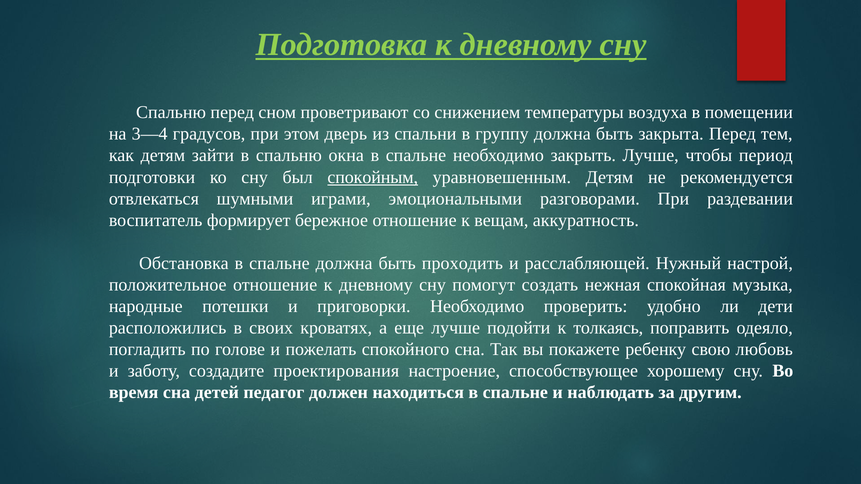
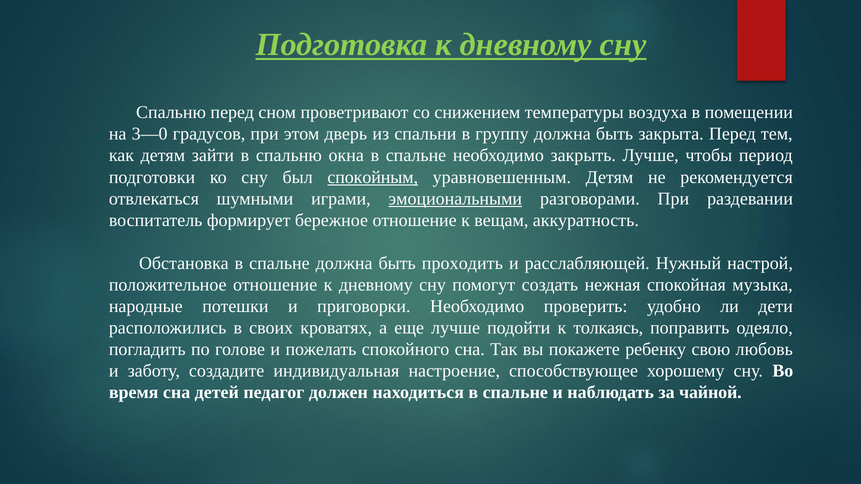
3—4: 3—4 -> 3—0 (150, 134)
эмоциональными underline: none -> present (455, 199)
проектирования: проектирования -> индивидуальная (336, 371)
другим: другим -> чайной (710, 393)
